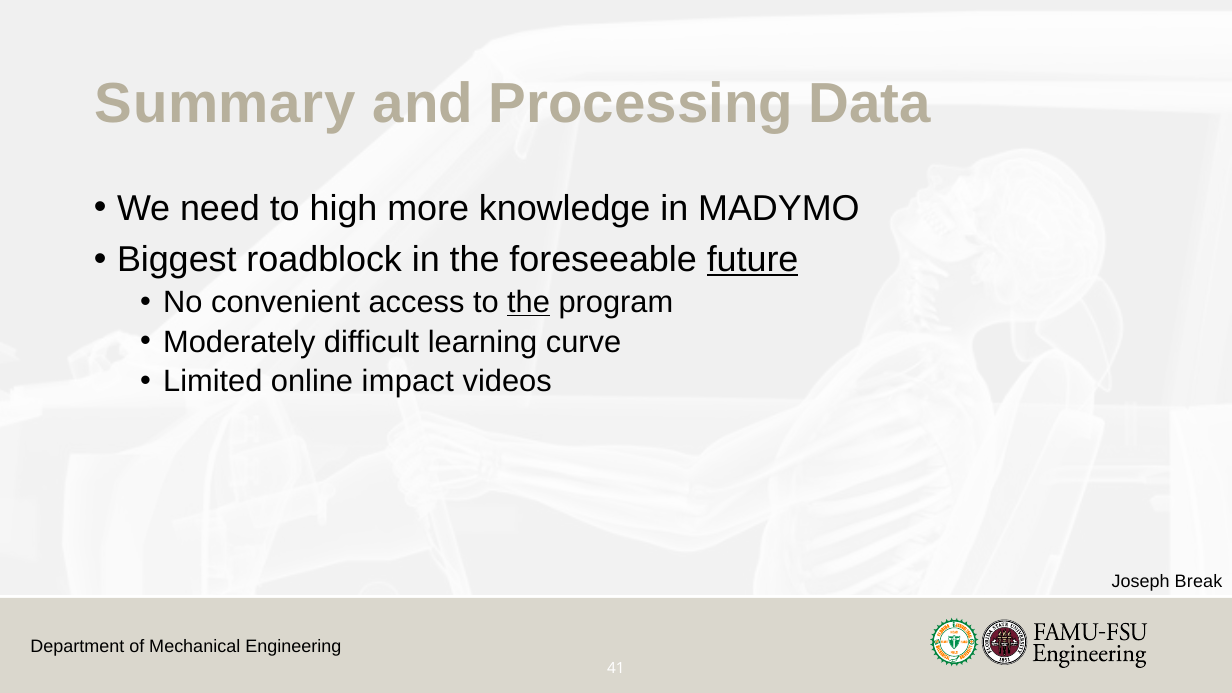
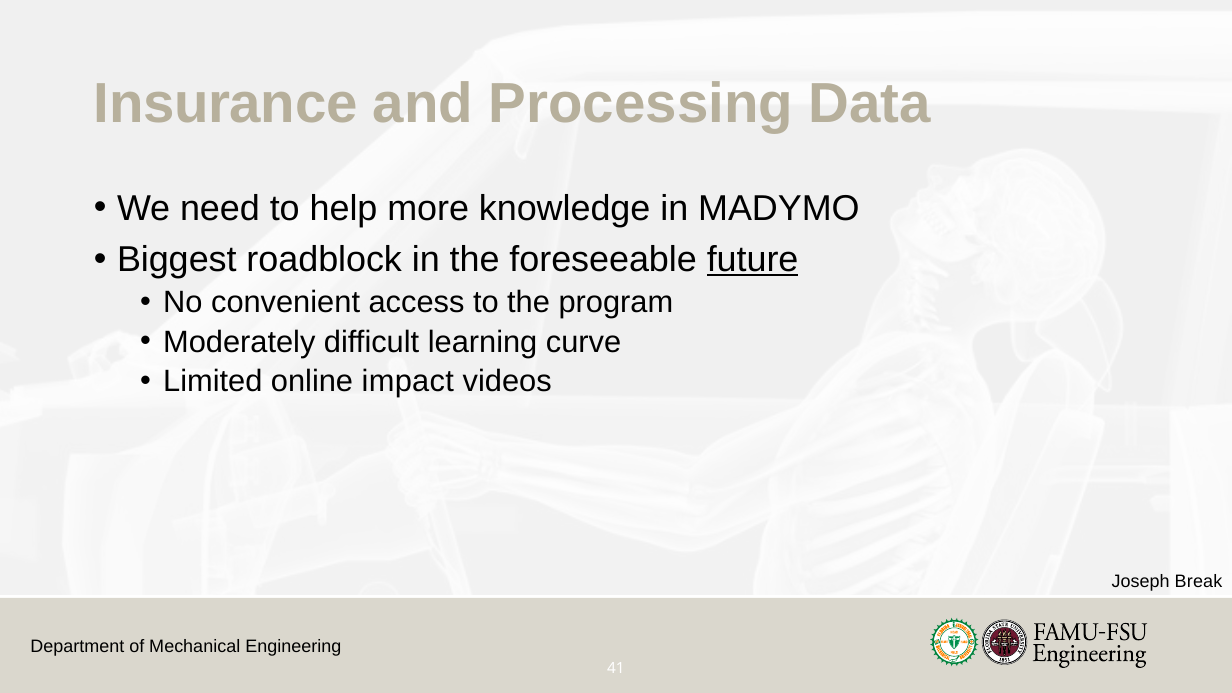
Summary: Summary -> Insurance (226, 103)
high: high -> help (344, 208)
the underline: present -> none (529, 302)
